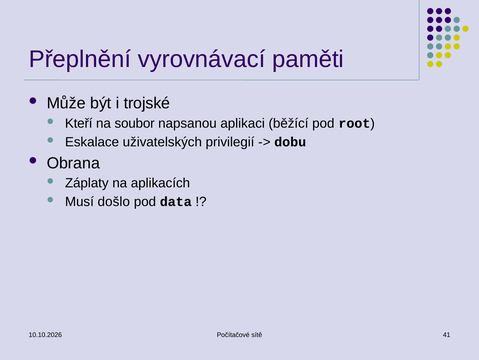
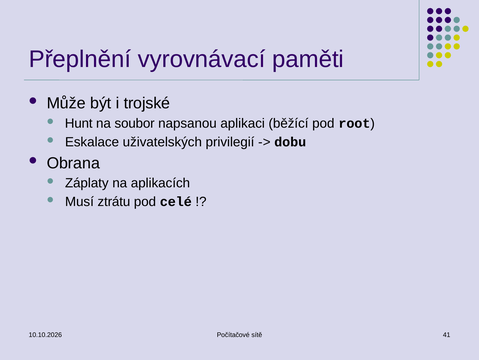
Kteří: Kteří -> Hunt (79, 123)
došlo: došlo -> ztrátu (114, 201)
data: data -> celé (176, 201)
